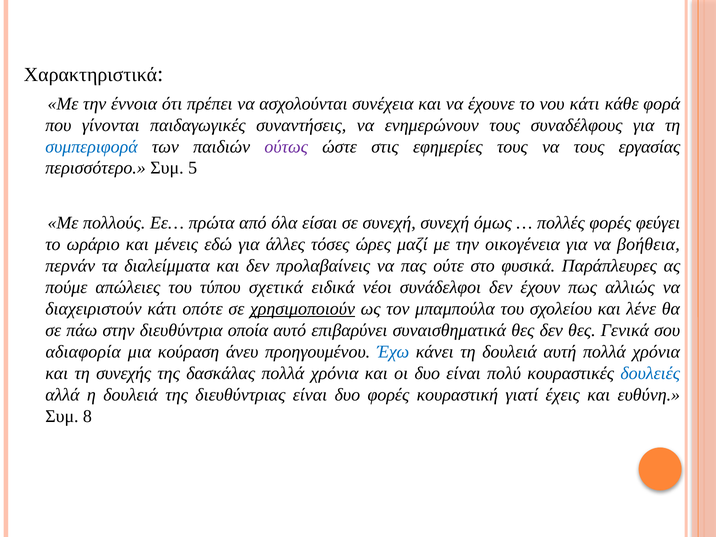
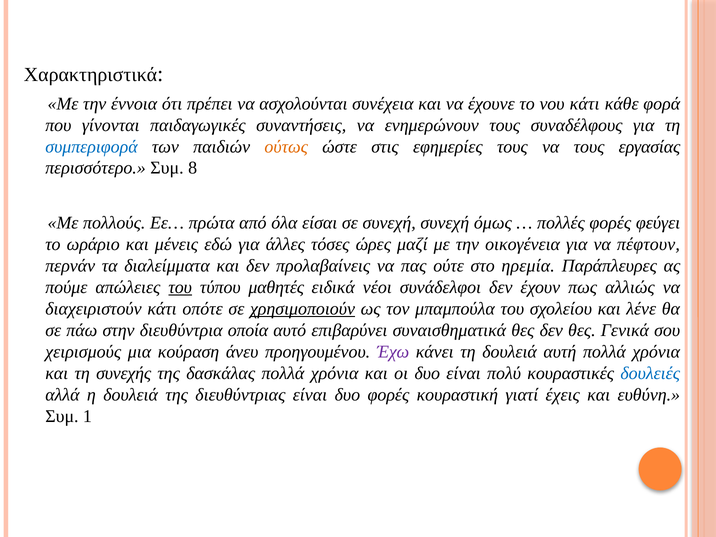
ούτως colour: purple -> orange (286, 147)
5: 5 -> 8 (193, 168)
βοήθεια: βοήθεια -> πέφτουν (648, 244)
φυσικά: φυσικά -> ηρεμία (528, 266)
του underline: none -> present (180, 287)
σχετικά: σχετικά -> μαθητές (276, 287)
αδιαφορία: αδιαφορία -> χειρισμούς (83, 352)
Έχω colour: blue -> purple (393, 352)
8: 8 -> 1 (87, 416)
